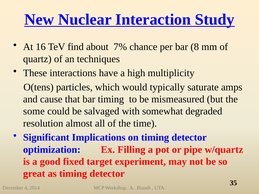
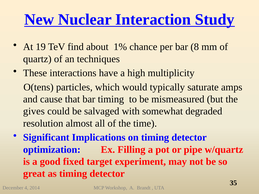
16: 16 -> 19 (41, 47)
7%: 7% -> 1% (120, 47)
some: some -> gives (34, 111)
